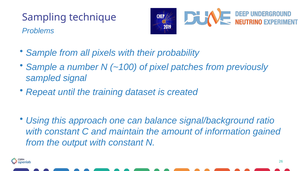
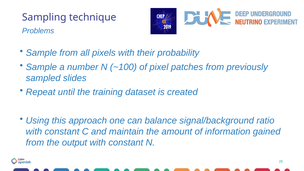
signal: signal -> slides (75, 78)
